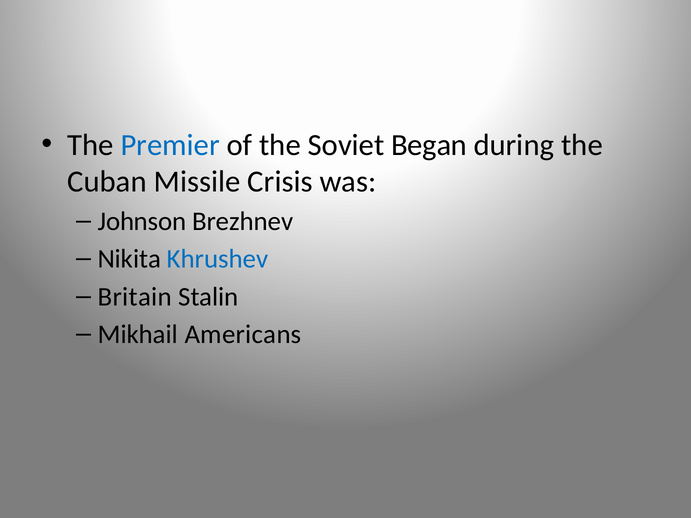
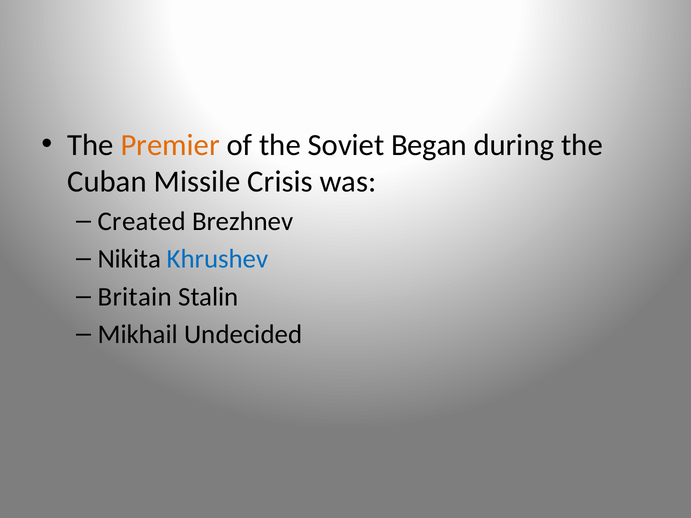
Premier colour: blue -> orange (170, 145)
Johnson: Johnson -> Created (142, 222)
Americans: Americans -> Undecided (243, 334)
